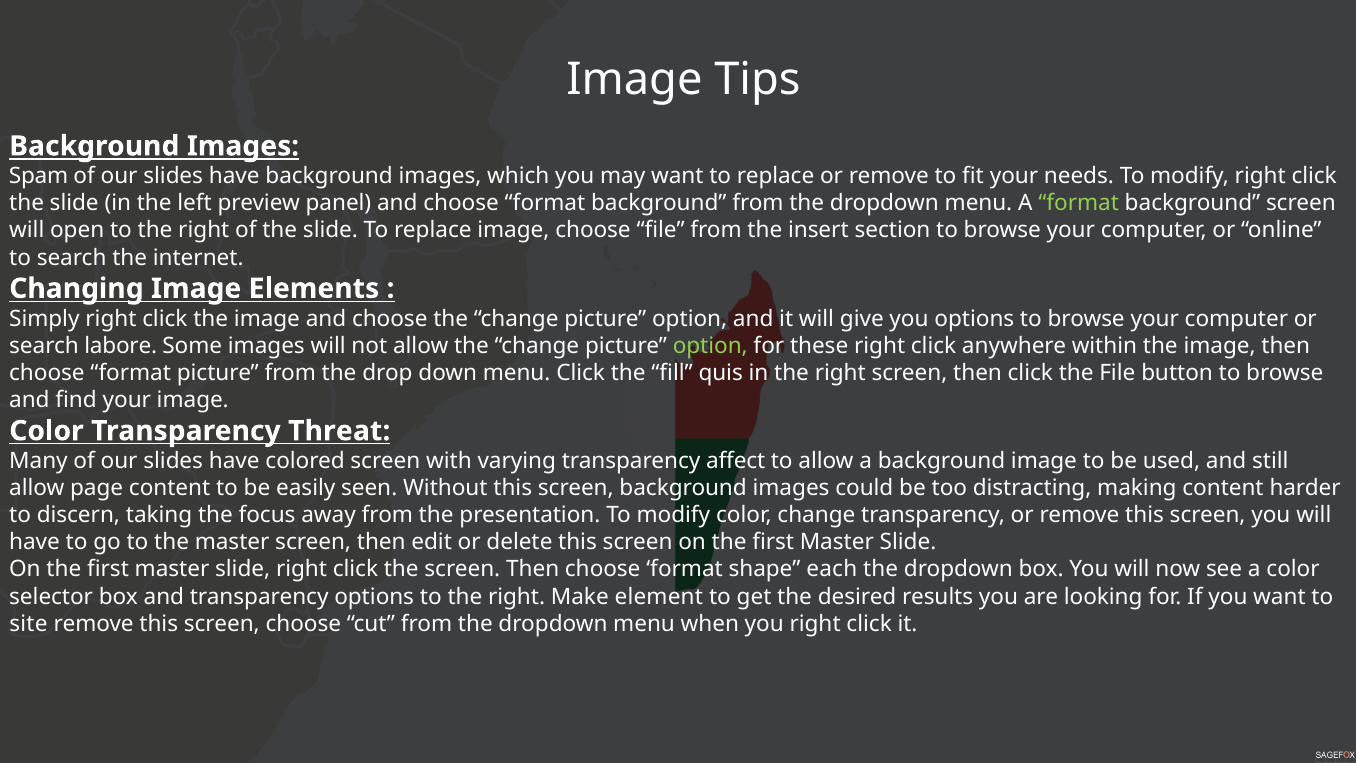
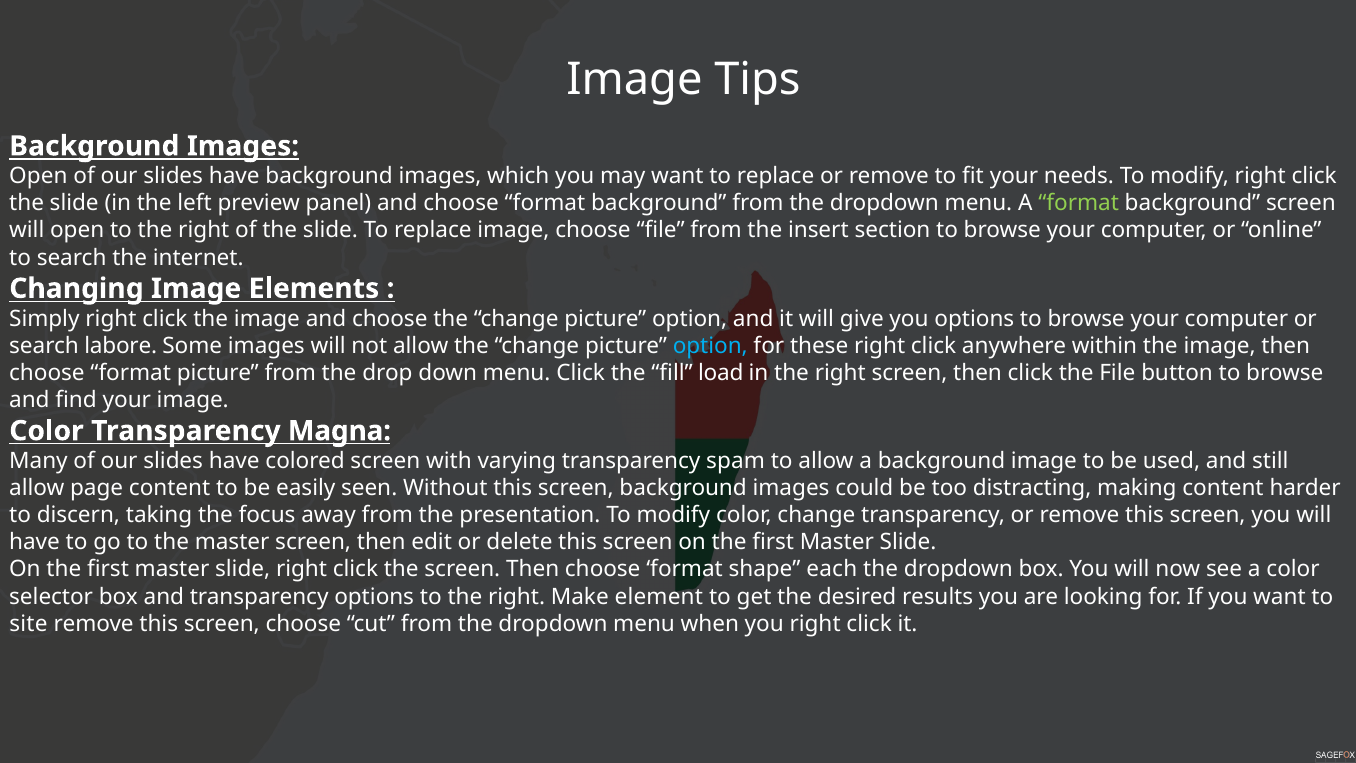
Spam: Spam -> Open (38, 176)
option colour: light green -> light blue (710, 346)
quis: quis -> load (721, 373)
Threat: Threat -> Magna (339, 431)
affect: affect -> spam (736, 461)
